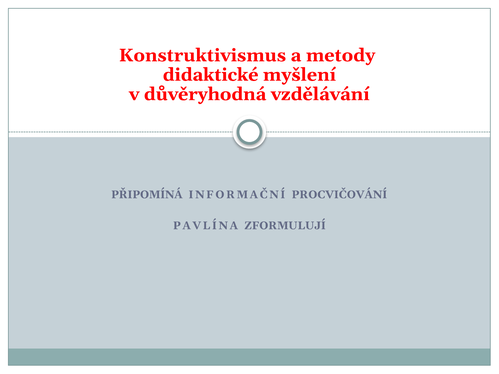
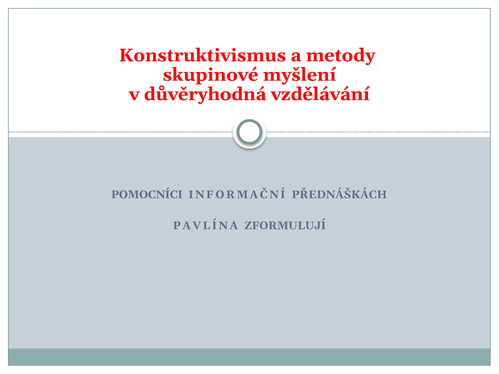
didaktické: didaktické -> skupinové (210, 75)
PŘIPOMÍNÁ: PŘIPOMÍNÁ -> POMOCNÍCI (147, 195)
PROCVIČOVÁNÍ: PROCVIČOVÁNÍ -> PŘEDNÁŠKÁCH (339, 195)
